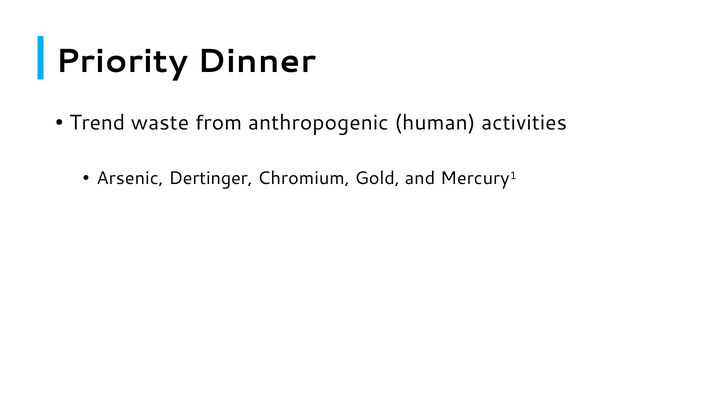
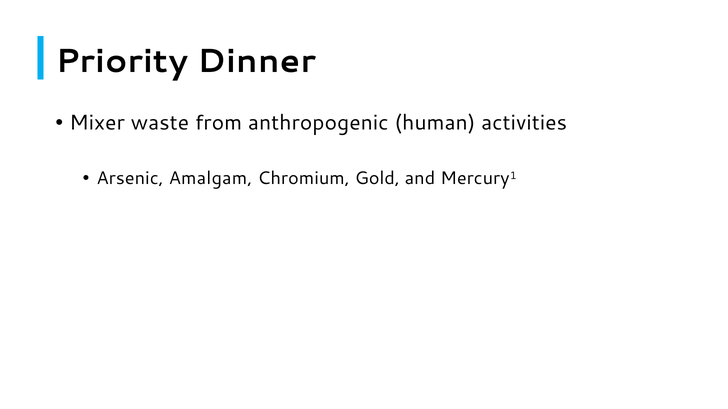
Trend: Trend -> Mixer (97, 123)
Dertinger: Dertinger -> Amalgam (211, 179)
